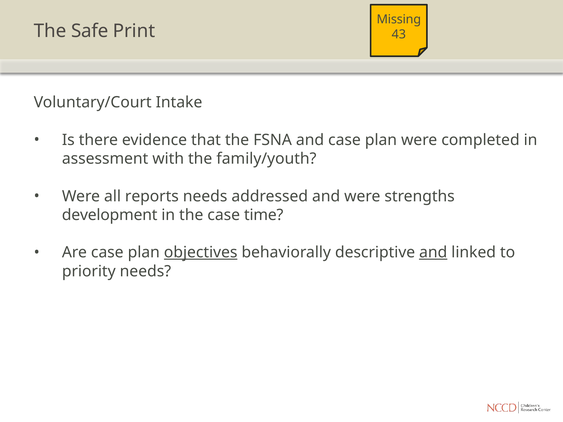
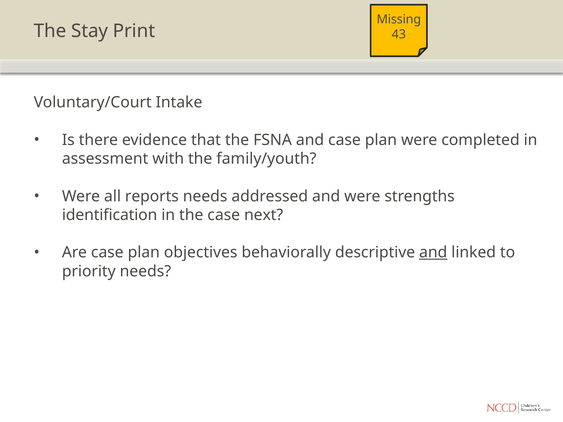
Safe: Safe -> Stay (90, 31)
development: development -> identification (110, 215)
time: time -> next (264, 215)
objectives underline: present -> none (201, 253)
